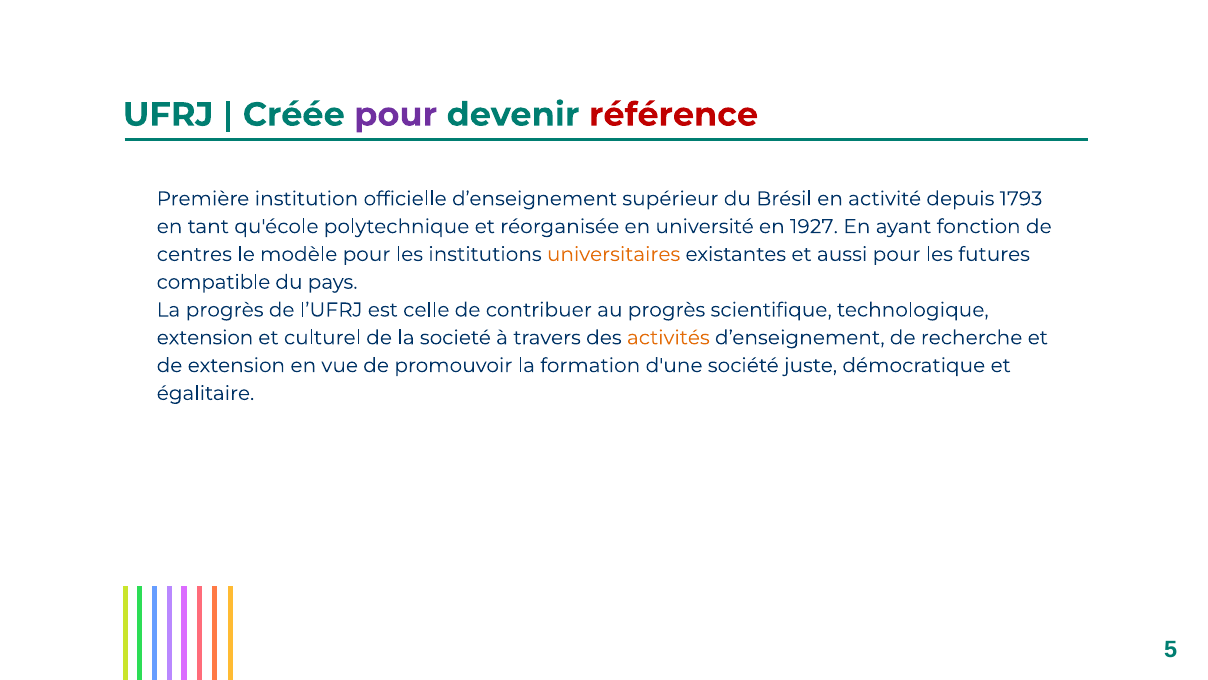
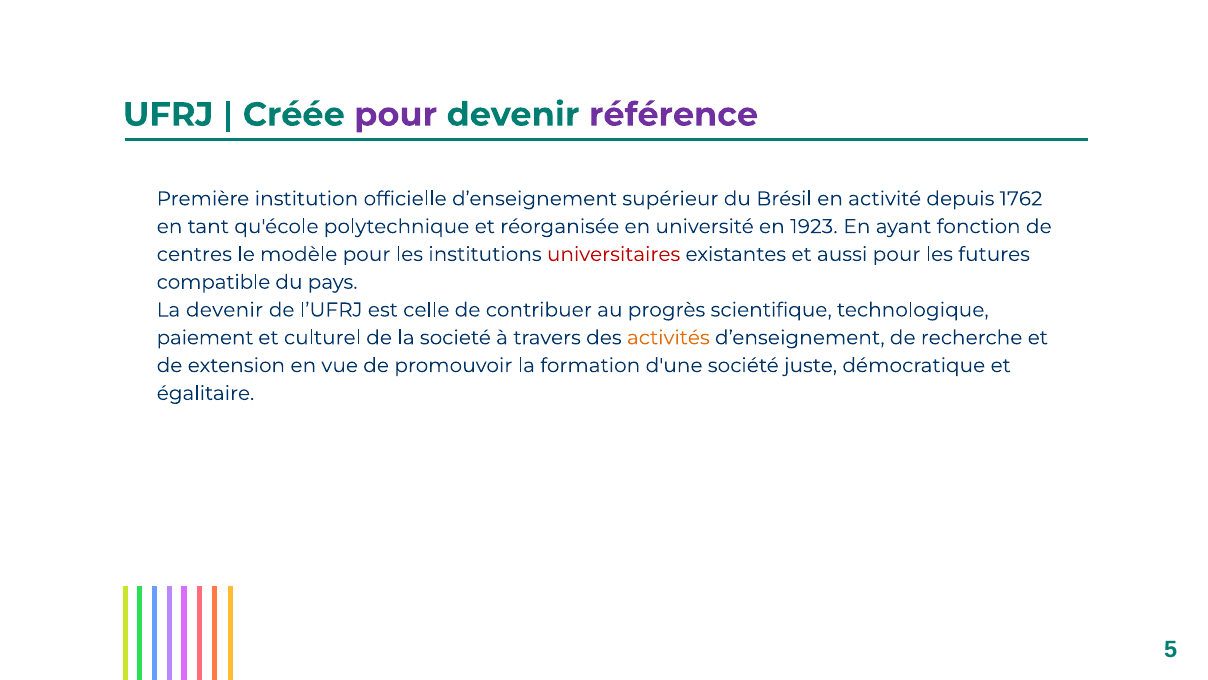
référence colour: red -> purple (674, 115)
1793: 1793 -> 1762 (1021, 199)
1927: 1927 -> 1923 (814, 226)
universitaires colour: orange -> red (614, 254)
La progrès: progrès -> devenir (225, 310)
extension: extension -> paiement (205, 337)
